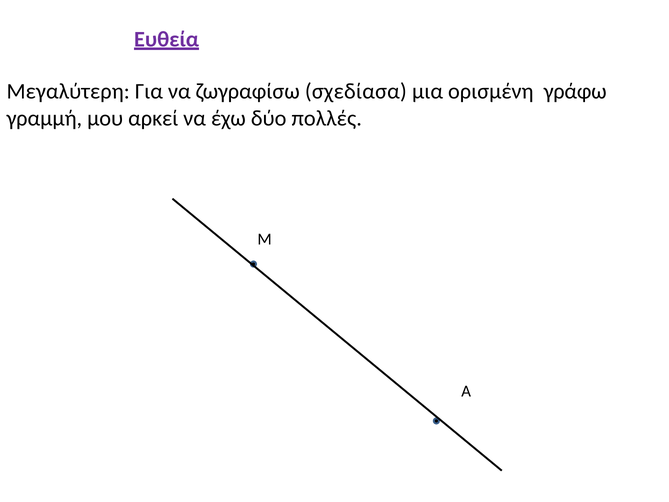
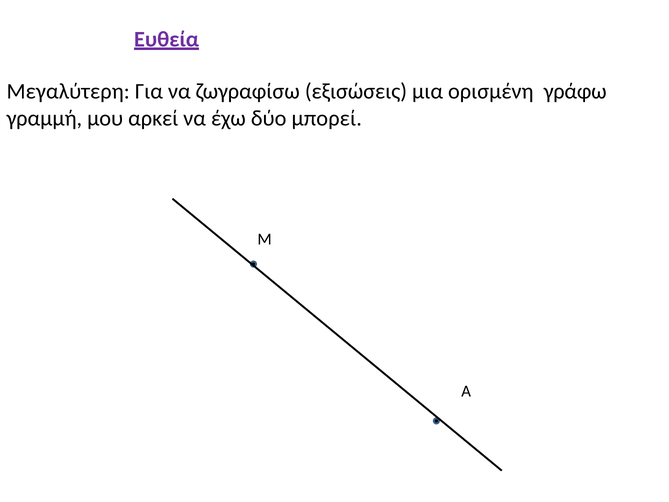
σχεδίασα: σχεδίασα -> εξισώσεις (356, 91)
πολλές: πολλές -> μπορεί (327, 118)
